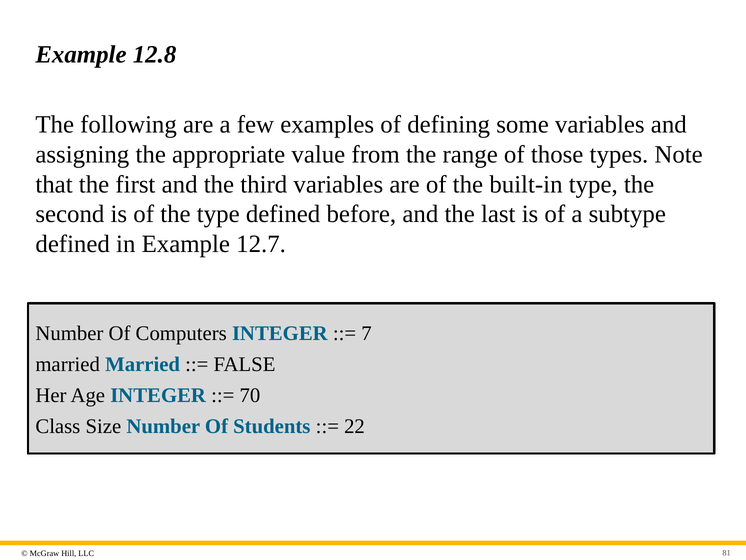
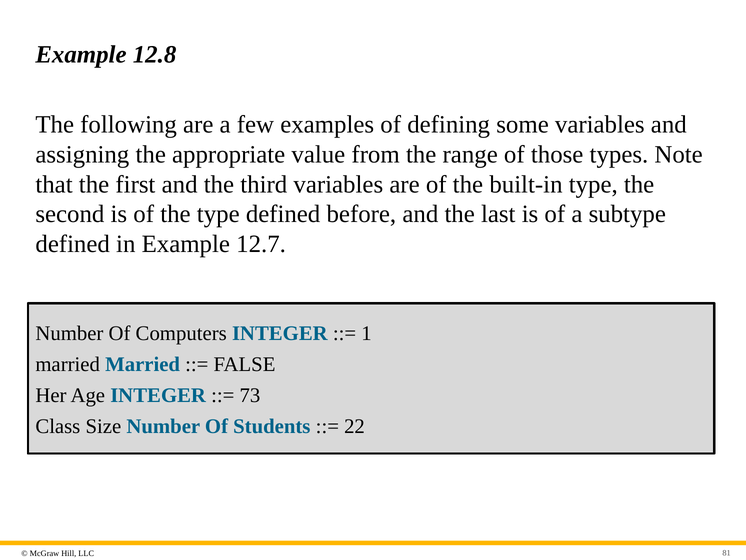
7: 7 -> 1 (366, 333)
70: 70 -> 73 (250, 395)
